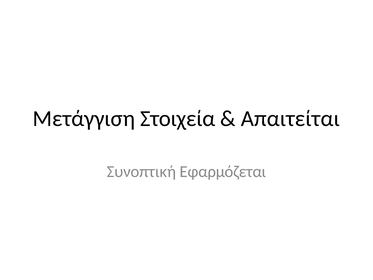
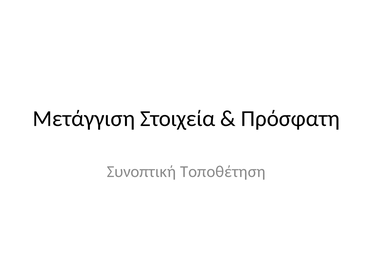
Απαιτείται: Απαιτείται -> Πρόσφατη (290, 118)
Εφαρμόζεται: Εφαρμόζεται -> Τοποθέτηση (223, 171)
